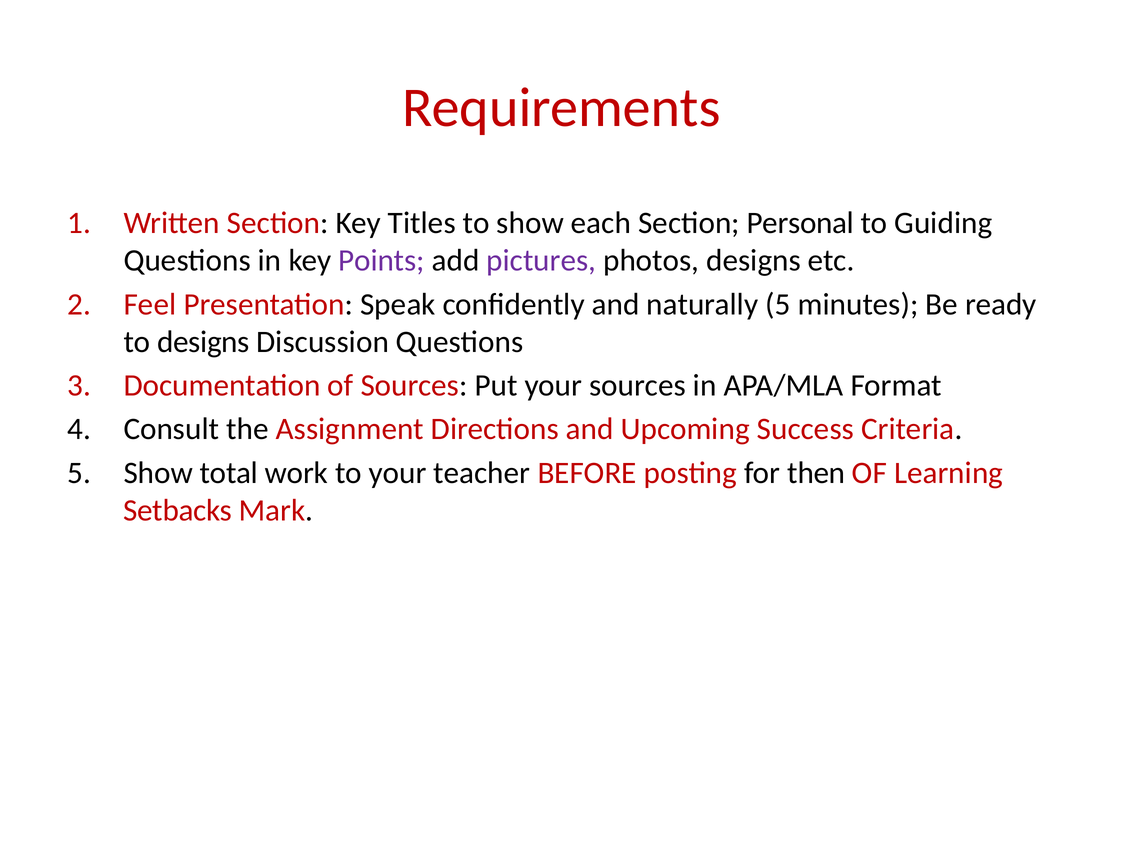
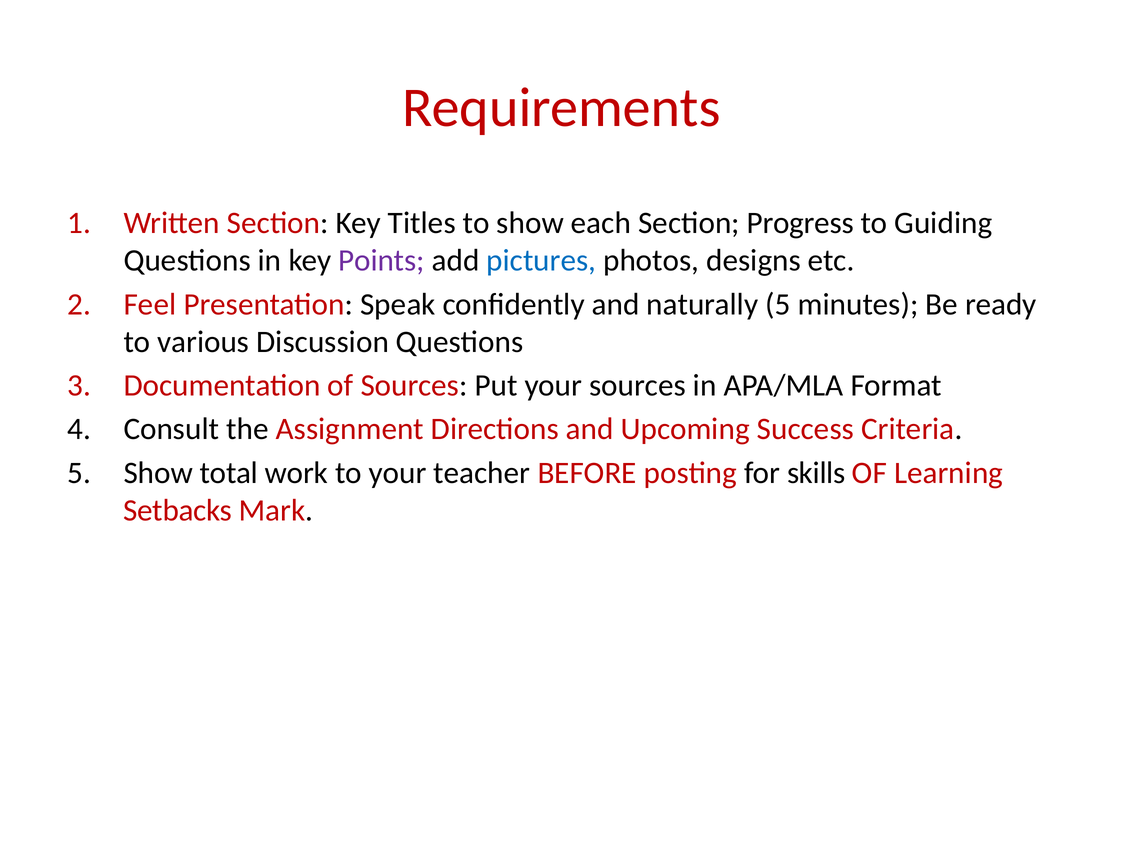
Personal: Personal -> Progress (800, 223)
pictures colour: purple -> blue (541, 261)
to designs: designs -> various (203, 342)
then: then -> skills (816, 473)
